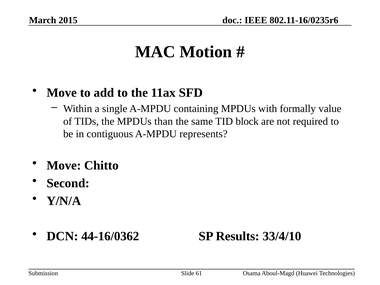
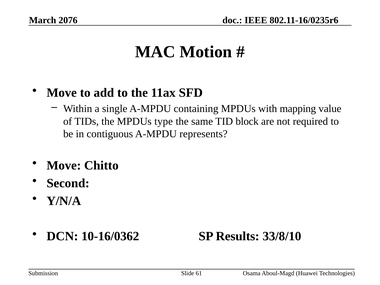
2015: 2015 -> 2076 (68, 20)
formally: formally -> mapping (298, 109)
than: than -> type (164, 121)
44-16/0362: 44-16/0362 -> 10-16/0362 (110, 236)
33/4/10: 33/4/10 -> 33/8/10 (282, 236)
